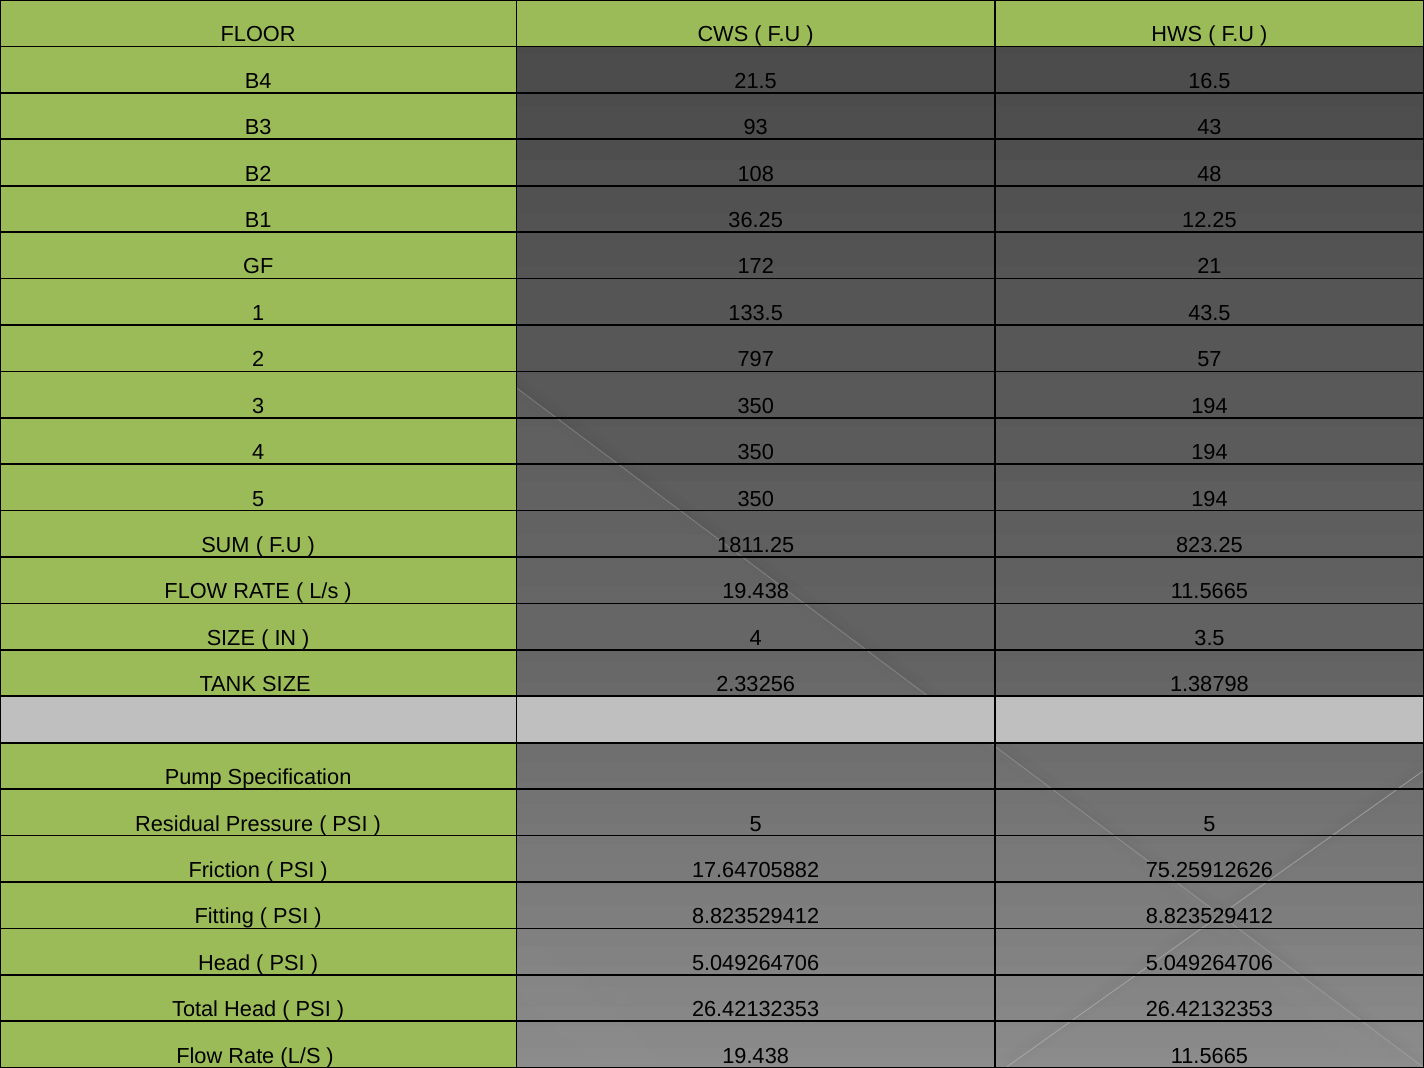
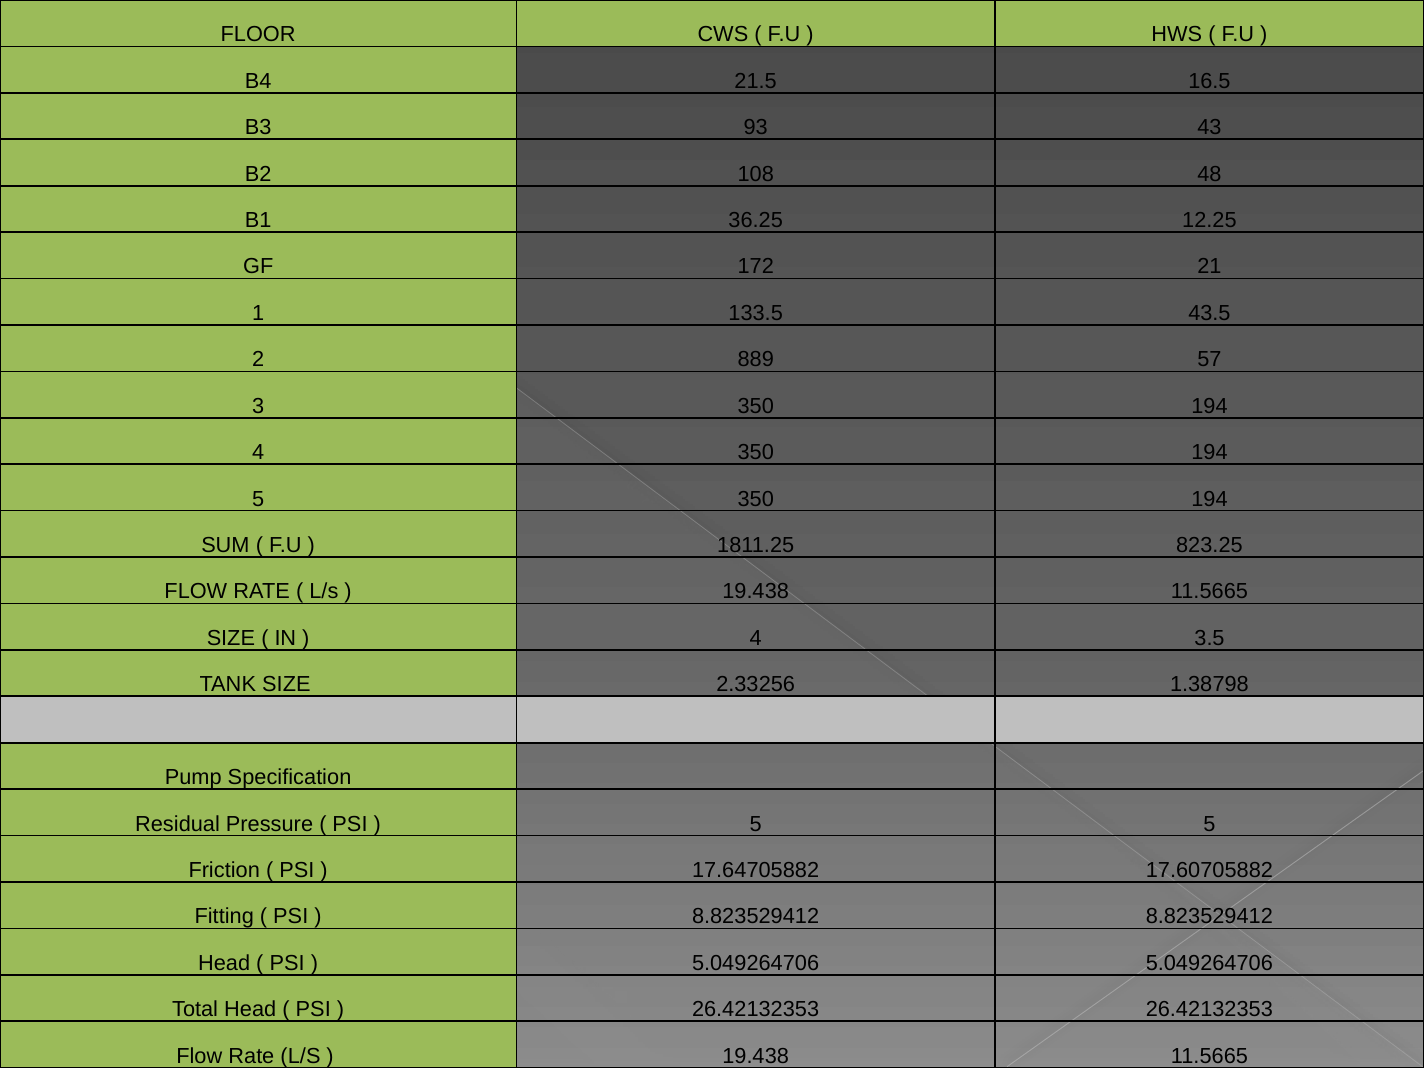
797: 797 -> 889 (756, 360)
75.25912626: 75.25912626 -> 17.60705882 (1209, 870)
